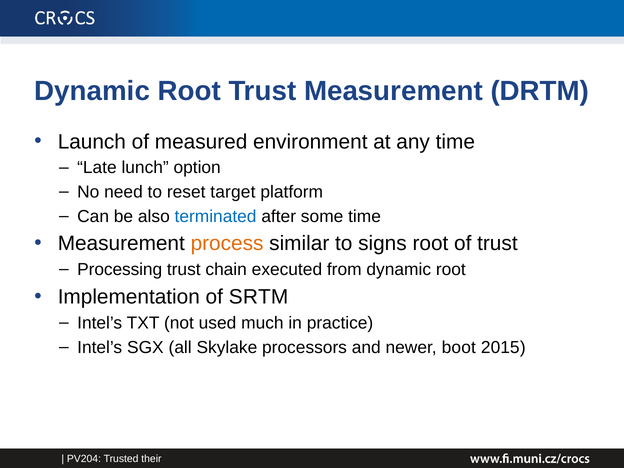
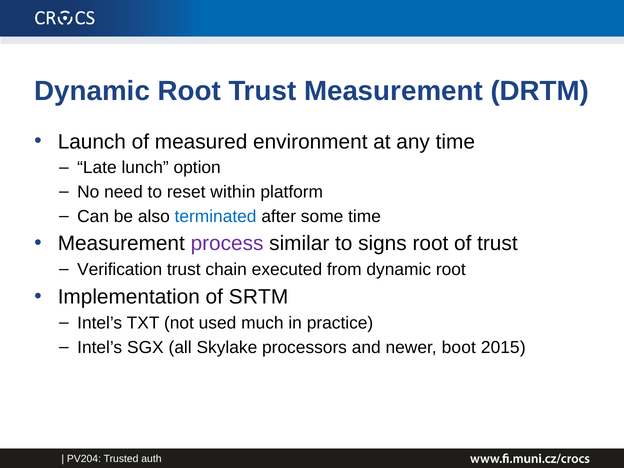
target: target -> within (233, 192)
process colour: orange -> purple (227, 244)
Processing: Processing -> Verification (120, 270)
their: their -> auth (151, 459)
